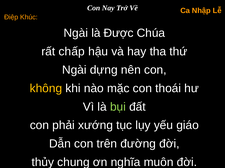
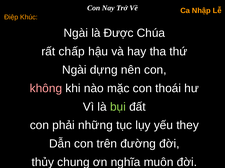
không colour: yellow -> pink (46, 89)
xướng: xướng -> những (95, 126)
giáo: giáo -> they (188, 126)
